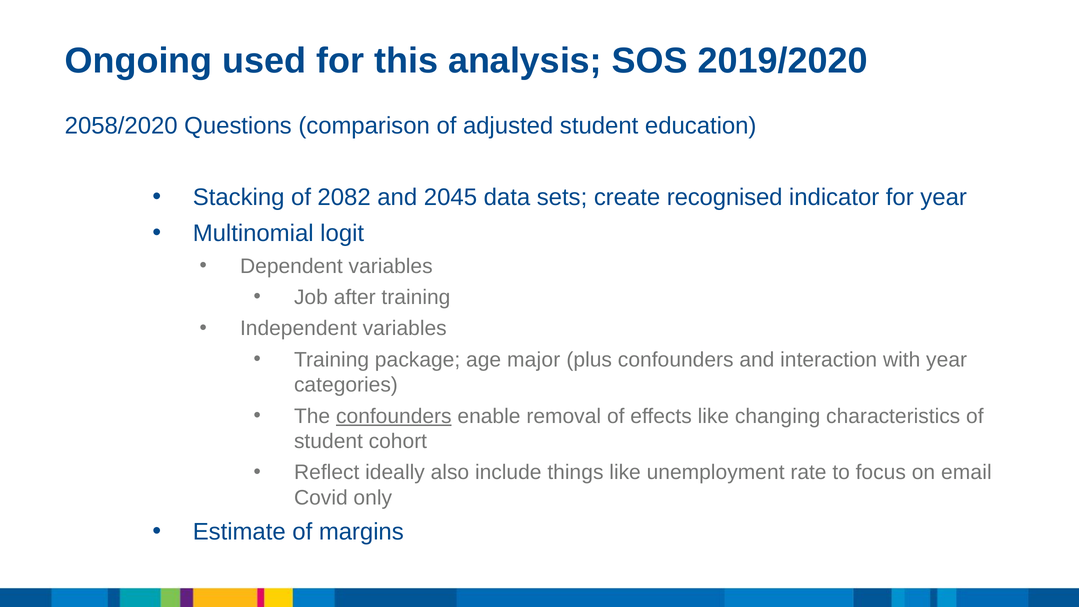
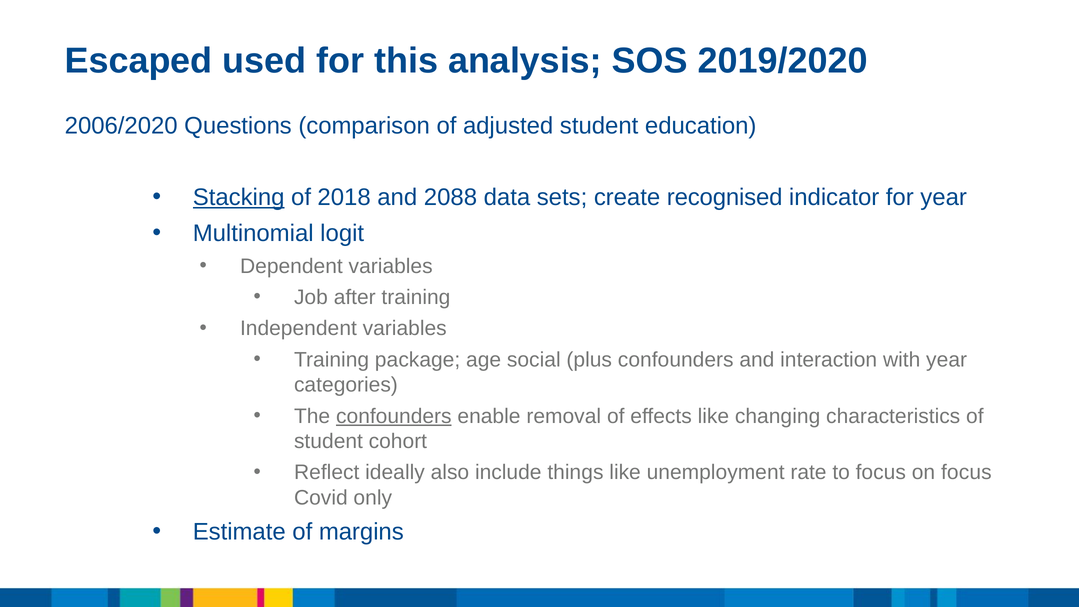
Ongoing: Ongoing -> Escaped (139, 61)
2058/2020: 2058/2020 -> 2006/2020 (121, 126)
Stacking underline: none -> present (239, 197)
2082: 2082 -> 2018 (344, 197)
2045: 2045 -> 2088 (450, 197)
major: major -> social (534, 360)
on email: email -> focus (966, 472)
